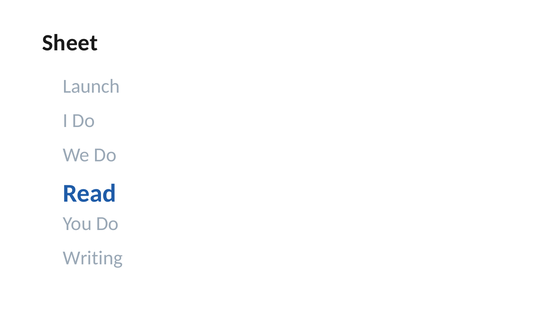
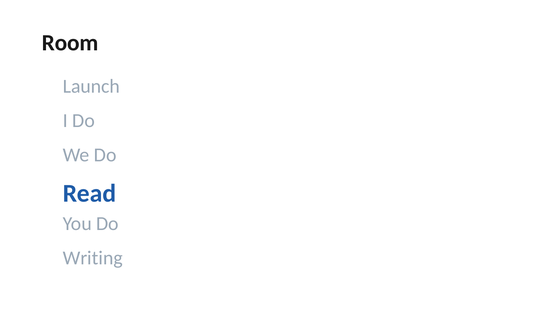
Sheet: Sheet -> Room (70, 43)
